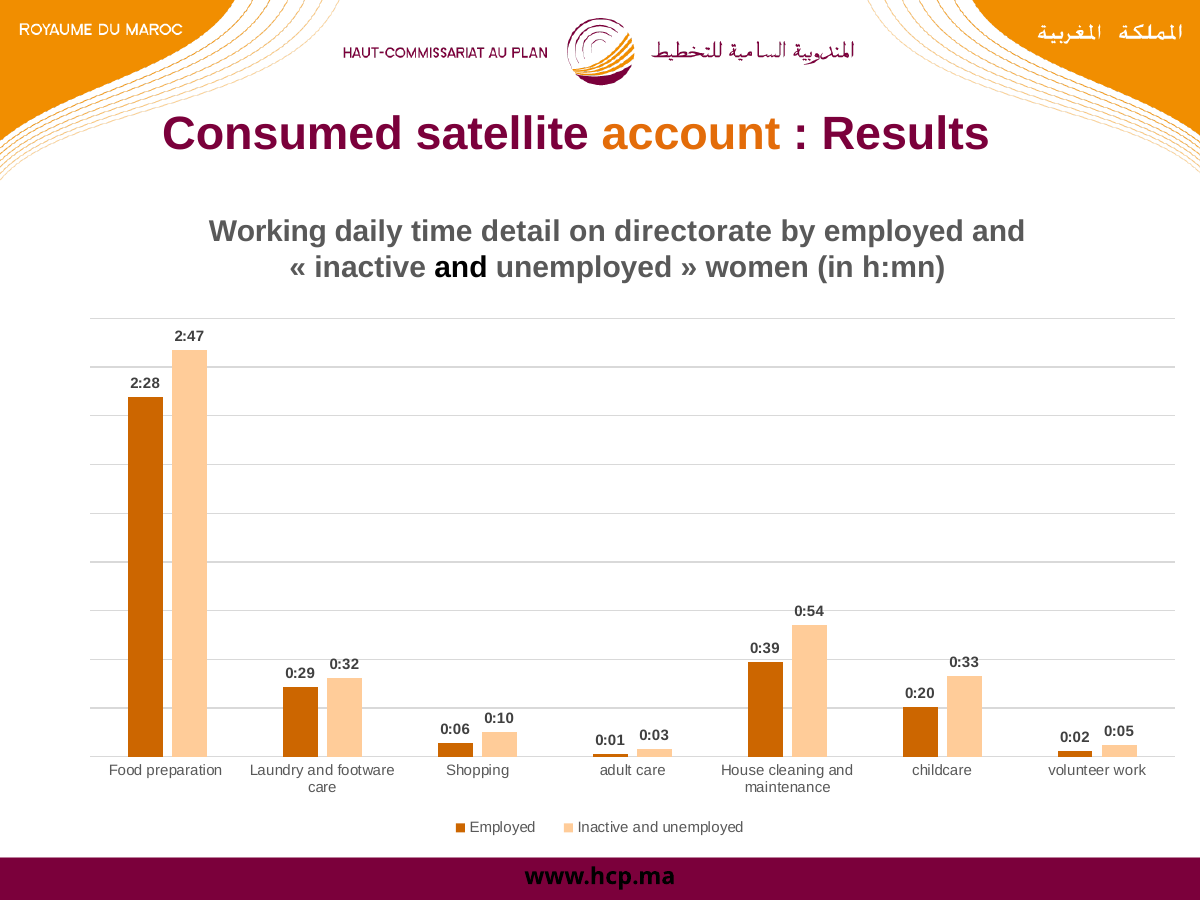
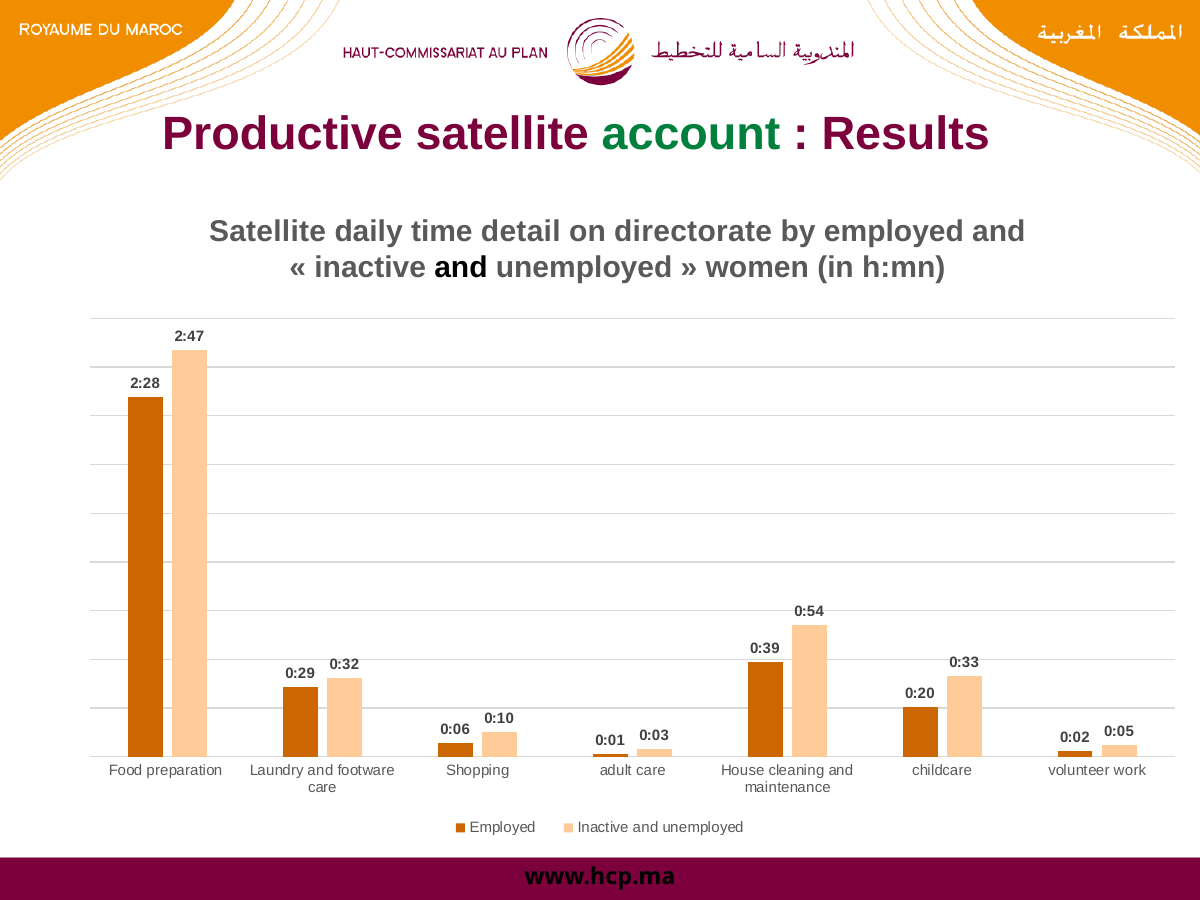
Consumed: Consumed -> Productive (282, 135)
account colour: orange -> green (691, 135)
Working: Working -> Satellite (268, 231)
